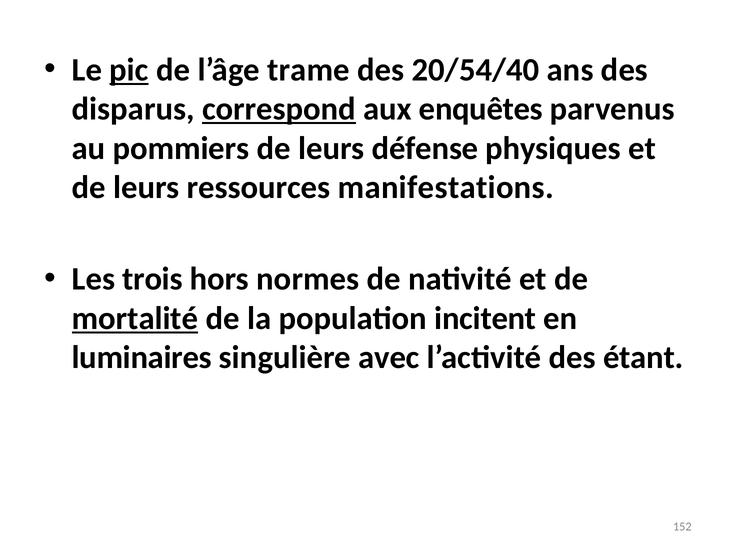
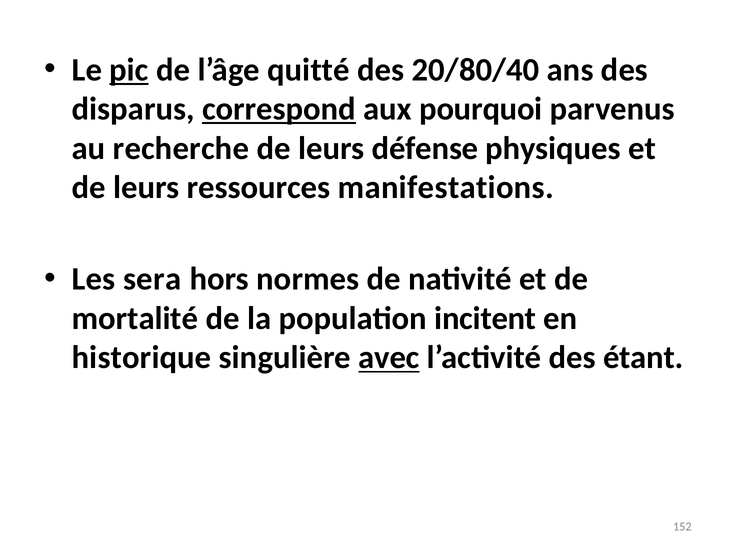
trame: trame -> quitté (308, 70)
20/54/40: 20/54/40 -> 20/80/40 (476, 70)
enquêtes: enquêtes -> pourquoi (481, 109)
pommiers: pommiers -> recherche (181, 148)
trois: trois -> sera (152, 279)
mortalité underline: present -> none (135, 318)
luminaires: luminaires -> historique (142, 358)
avec underline: none -> present (389, 358)
